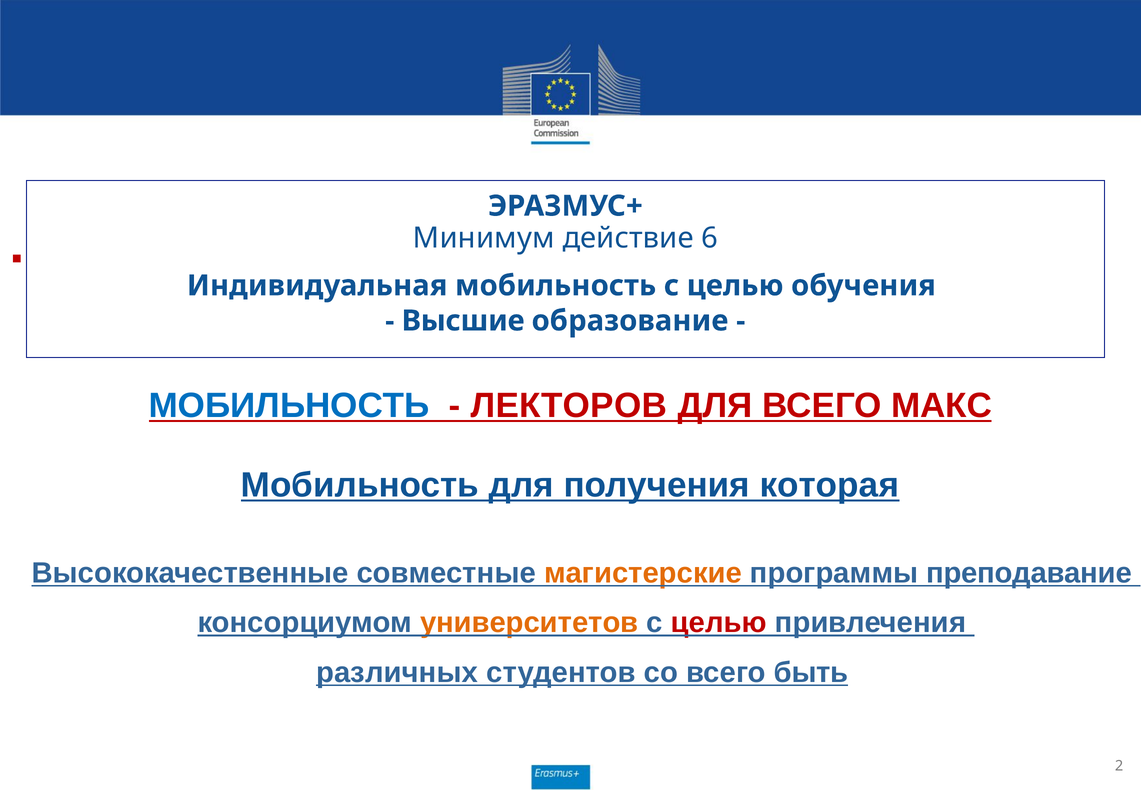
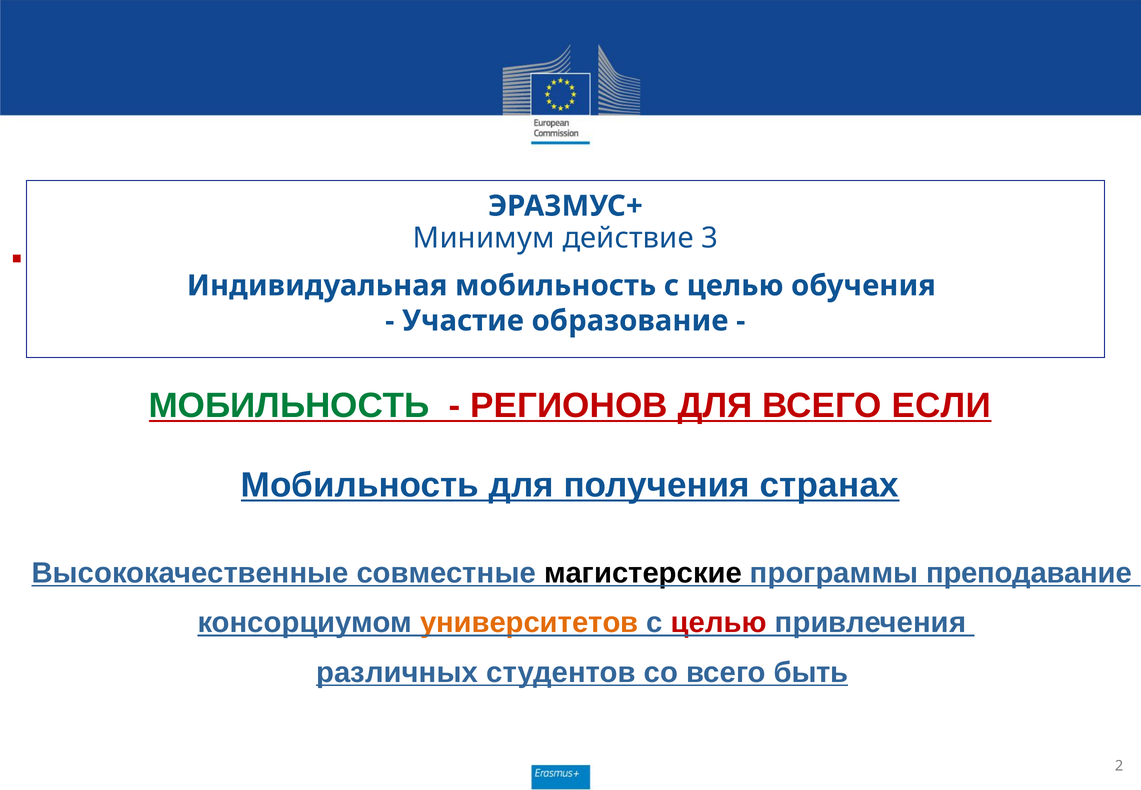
6: 6 -> 3 (710, 238)
Высшие: Высшие -> Участие (463, 321)
МОБИЛЬНОСТЬ colour: blue -> green (289, 406)
ЛЕКТОРОВ: ЛЕКТОРОВ -> РЕГИОНОВ (569, 406)
МАКС: МАКС -> ЕСЛИ (941, 406)
которая: которая -> странах (829, 485)
магистерские colour: orange -> black (643, 573)
